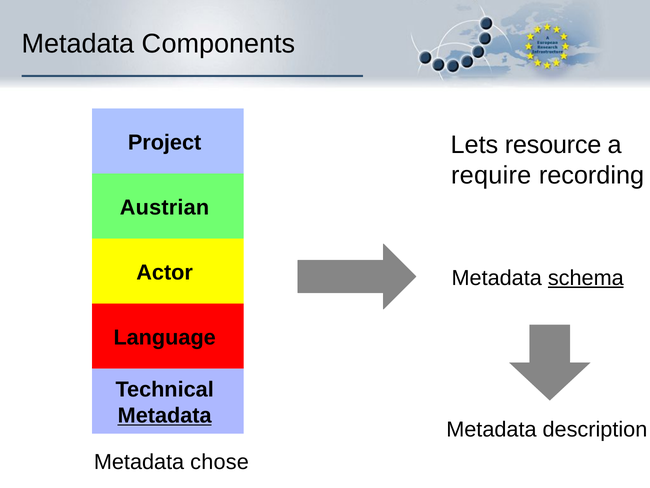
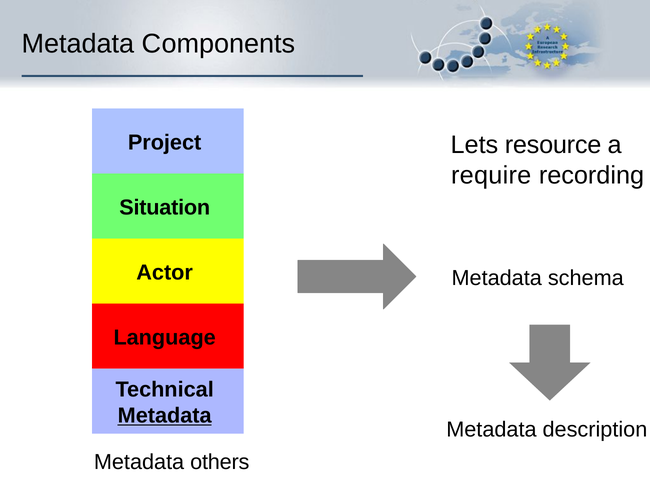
Austrian: Austrian -> Situation (165, 207)
schema underline: present -> none (586, 278)
chose: chose -> others (220, 462)
